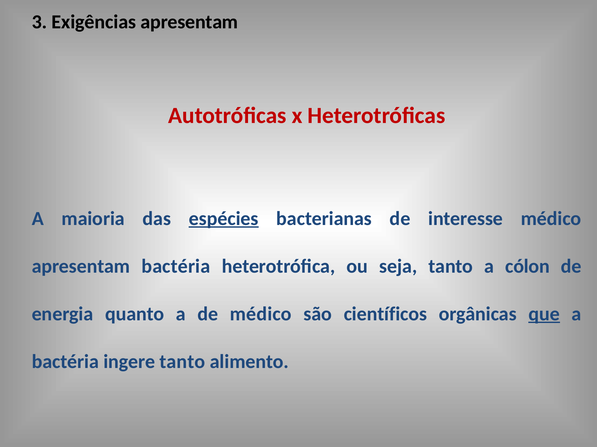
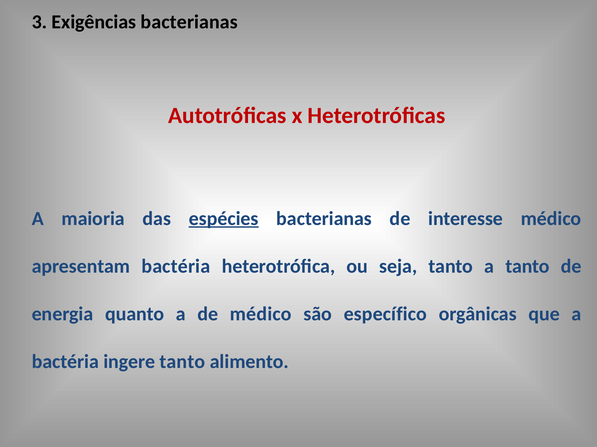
Exigências apresentam: apresentam -> bacterianas (189, 22)
a cólon: cólon -> tanto (528, 267)
científicos: científicos -> específico (385, 314)
que underline: present -> none (544, 314)
